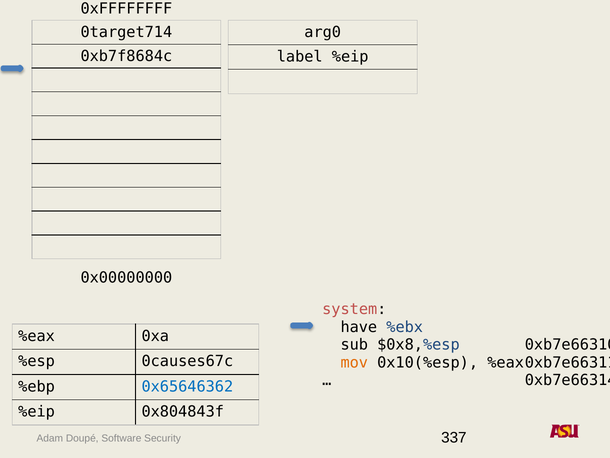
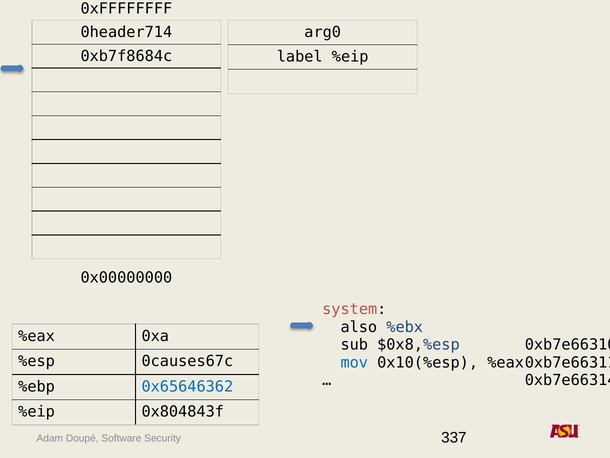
0target714: 0target714 -> 0header714 (126, 32)
have: have -> also (359, 327)
mov colour: orange -> blue (354, 362)
